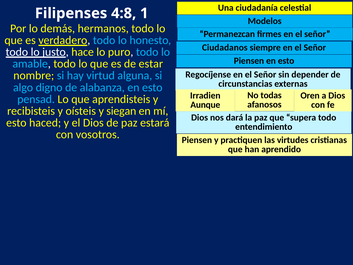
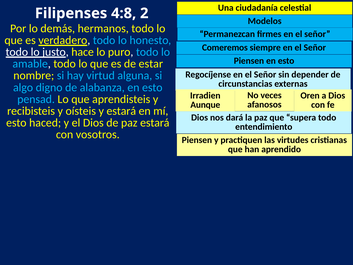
1: 1 -> 2 (144, 13)
Ciudadanos: Ciudadanos -> Comeremos (225, 48)
todas: todas -> veces (271, 95)
y siegan: siegan -> estará (121, 111)
